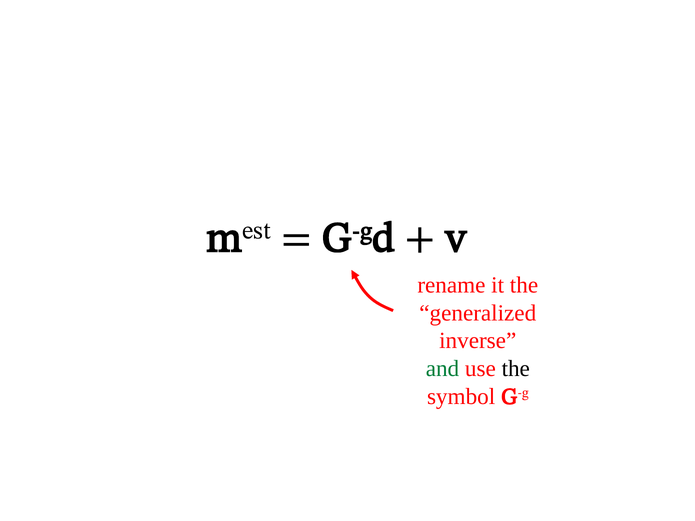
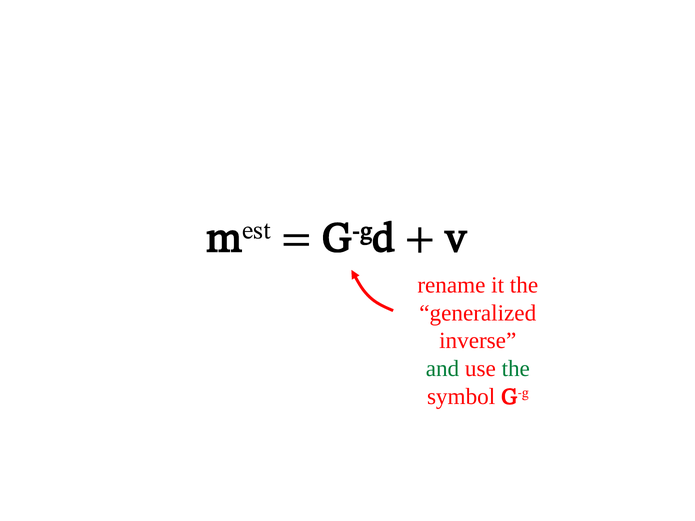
the colour: black -> green (516, 369)
